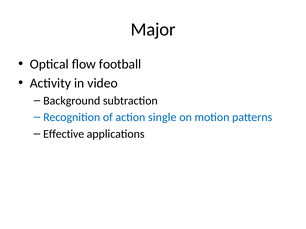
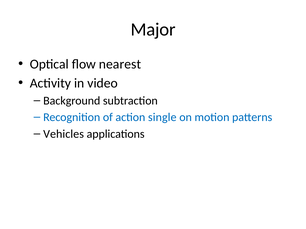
football: football -> nearest (120, 64)
Effective: Effective -> Vehicles (64, 134)
